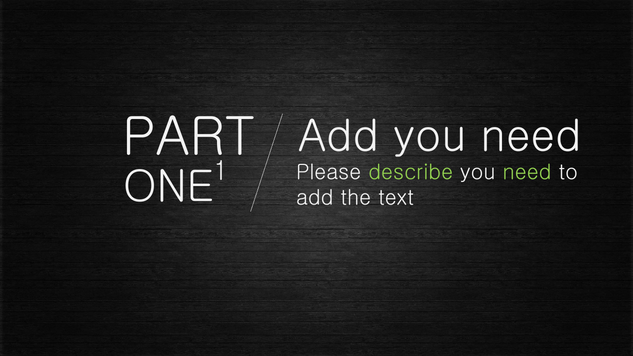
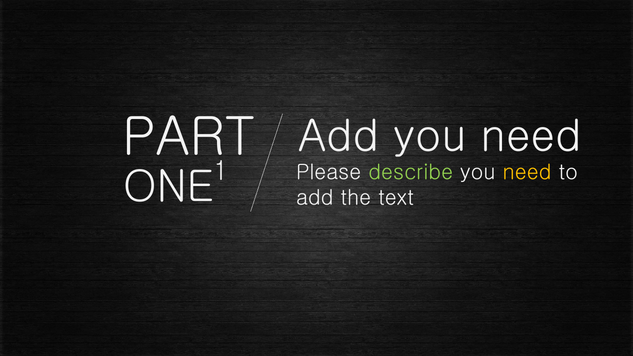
need colour: light green -> yellow (527, 173)
